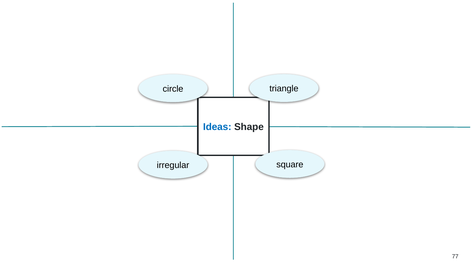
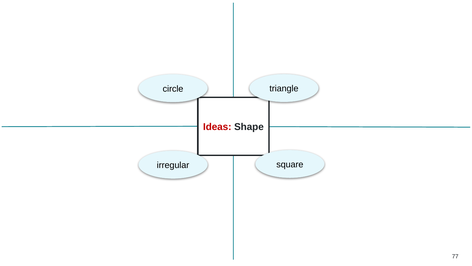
Ideas colour: blue -> red (217, 127)
